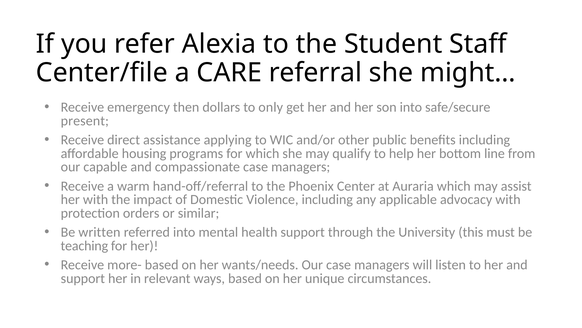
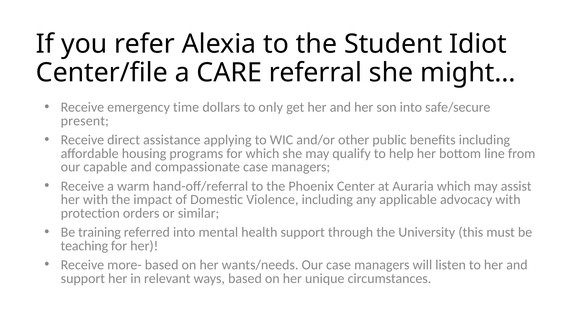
Staff: Staff -> Idiot (478, 44)
then: then -> time (186, 107)
written: written -> training (100, 232)
